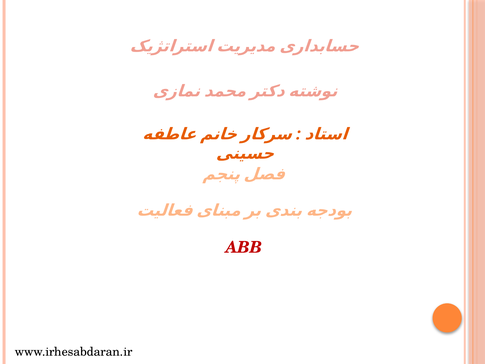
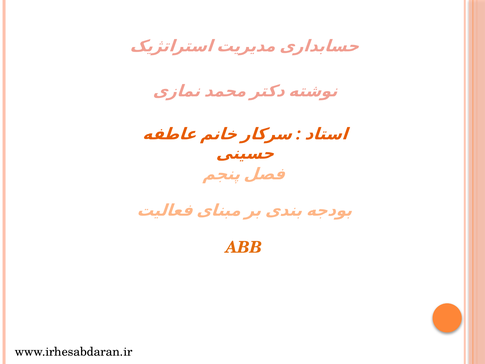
ABB colour: red -> orange (244, 247)
